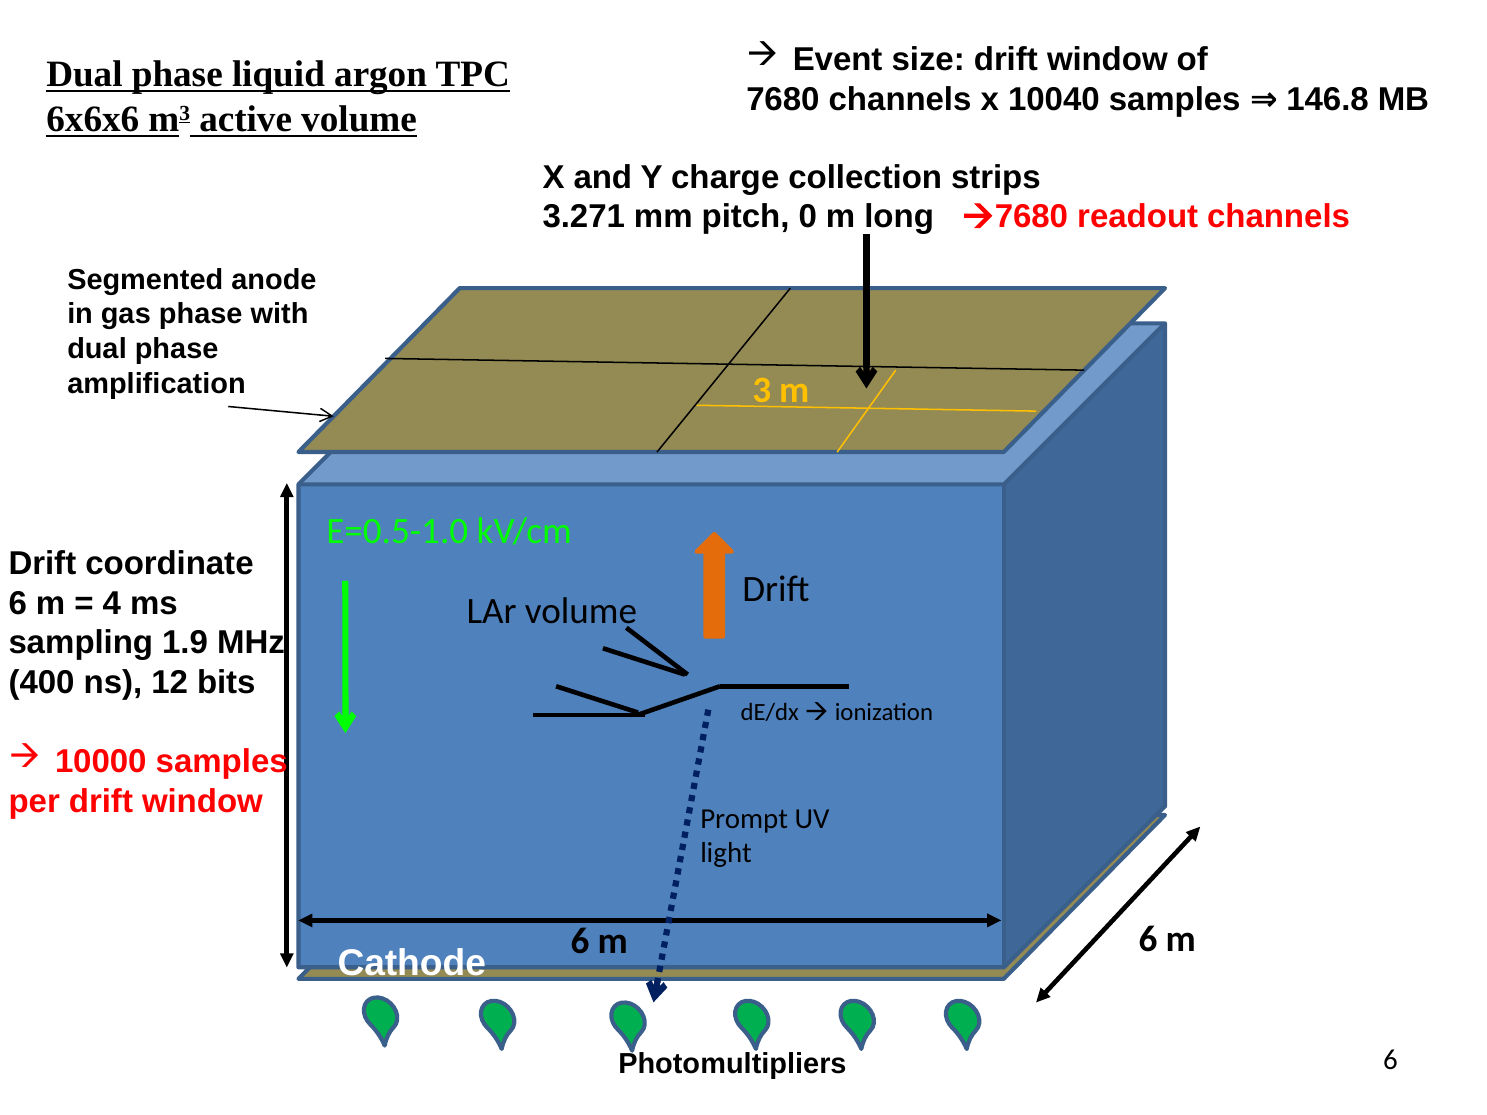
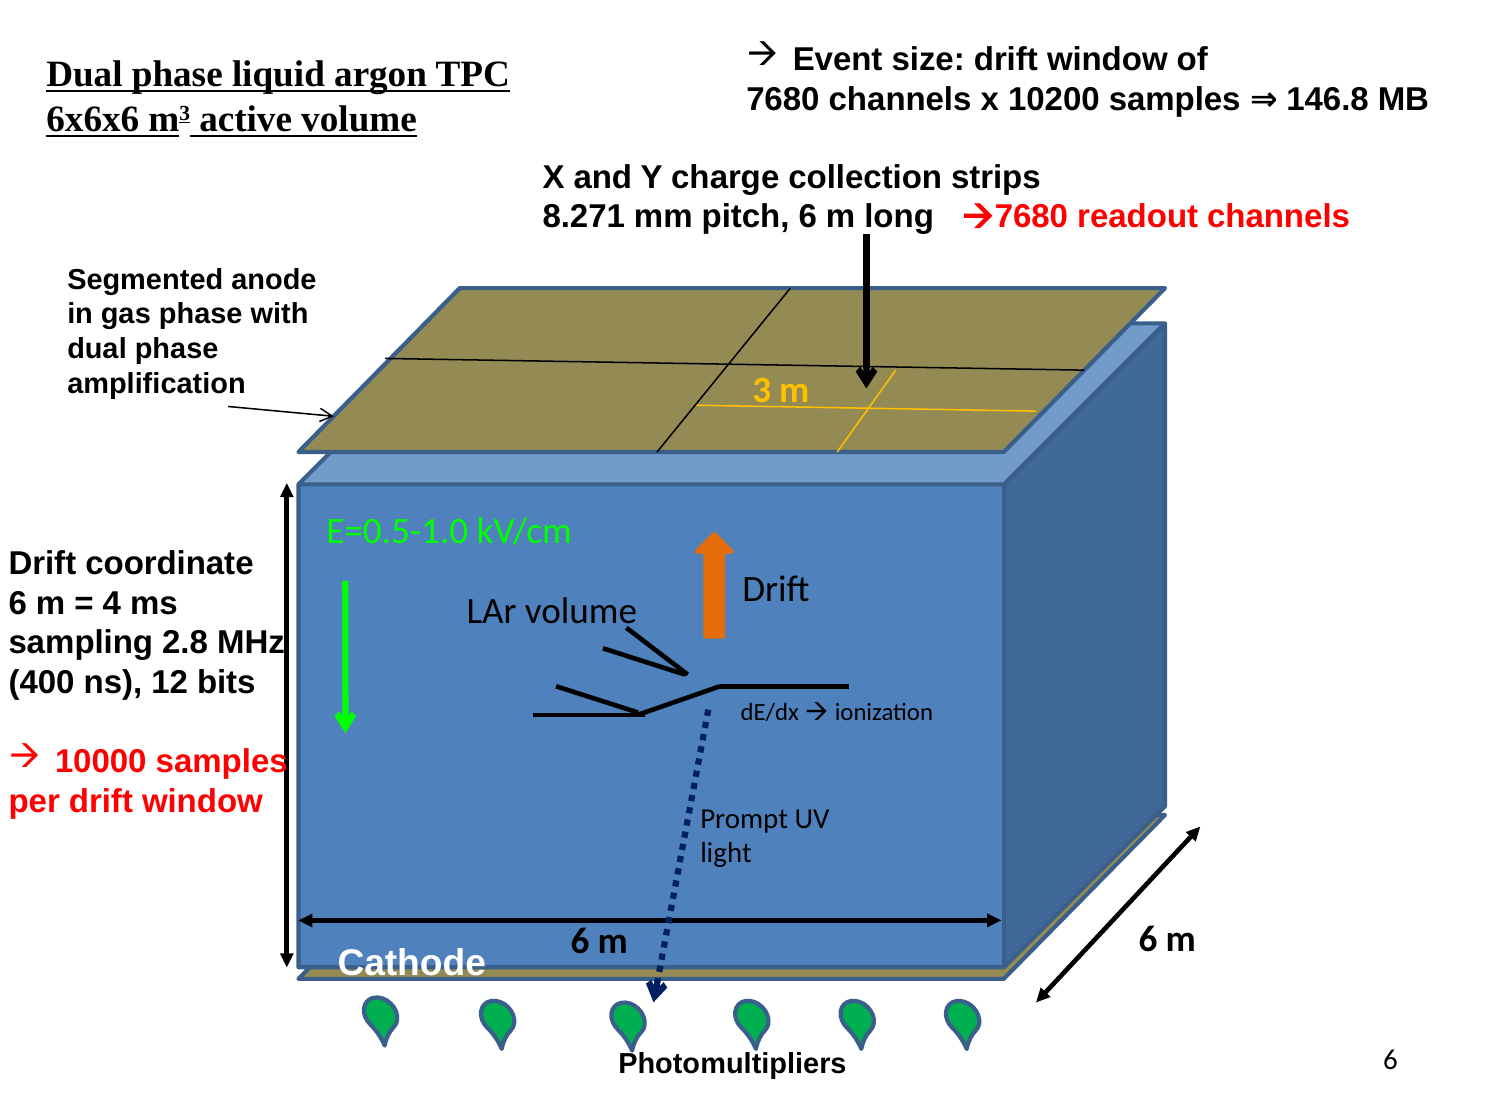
10040: 10040 -> 10200 (1054, 100)
3.271: 3.271 -> 8.271 (584, 217)
pitch 0: 0 -> 6 (808, 217)
1.9: 1.9 -> 2.8 (185, 643)
